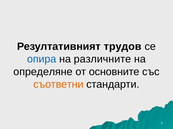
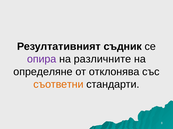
трудов: трудов -> съдник (123, 47)
опира colour: blue -> purple (42, 59)
основните: основните -> отклонява (114, 72)
